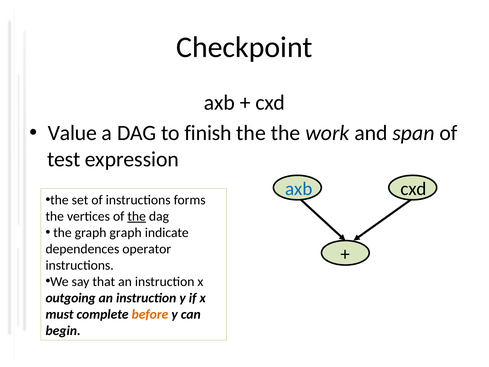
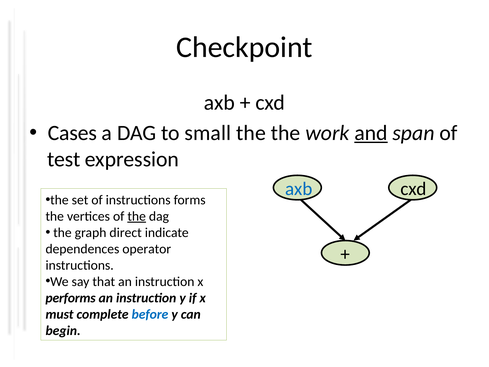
Value: Value -> Cases (72, 133)
finish: finish -> small (208, 133)
and underline: none -> present (371, 133)
graph graph: graph -> direct (126, 232)
outgoing: outgoing -> performs (71, 298)
before colour: orange -> blue (150, 314)
